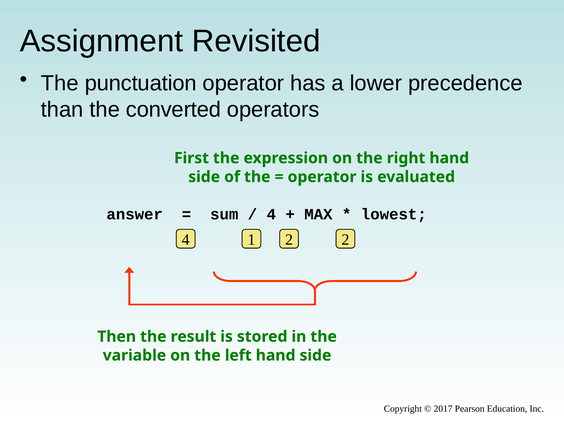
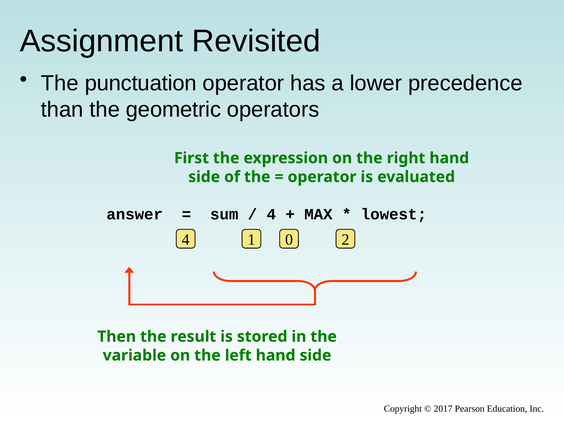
converted: converted -> geometric (173, 110)
4 2: 2 -> 0 (289, 240)
